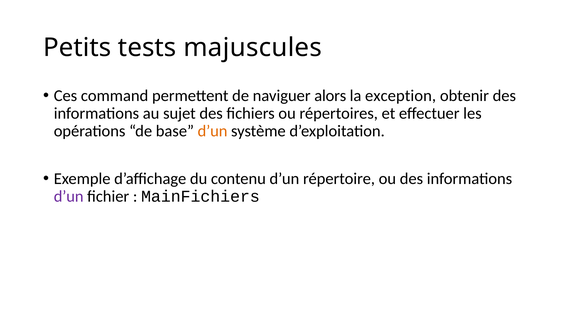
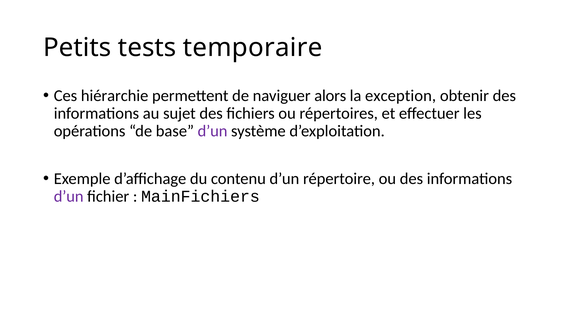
majuscules: majuscules -> temporaire (253, 48)
command: command -> hiérarchie (115, 96)
d’un colour: orange -> purple (213, 131)
